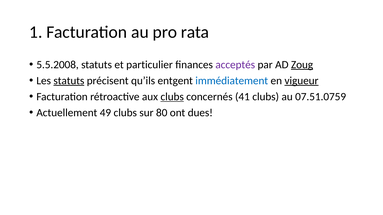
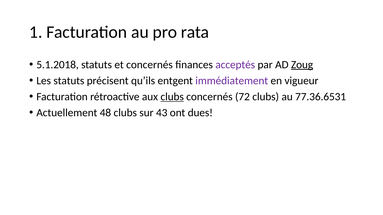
5.5.2008: 5.5.2008 -> 5.1.2018 (58, 65)
et particulier: particulier -> concernés (149, 65)
statuts underline: present -> none (69, 81)
immédiatement colour: blue -> purple (232, 81)
vigueur underline: present -> none (302, 81)
41: 41 -> 72 (242, 97)
07.51.0759: 07.51.0759 -> 77.36.6531 (321, 97)
49: 49 -> 48 (105, 113)
80: 80 -> 43 (162, 113)
